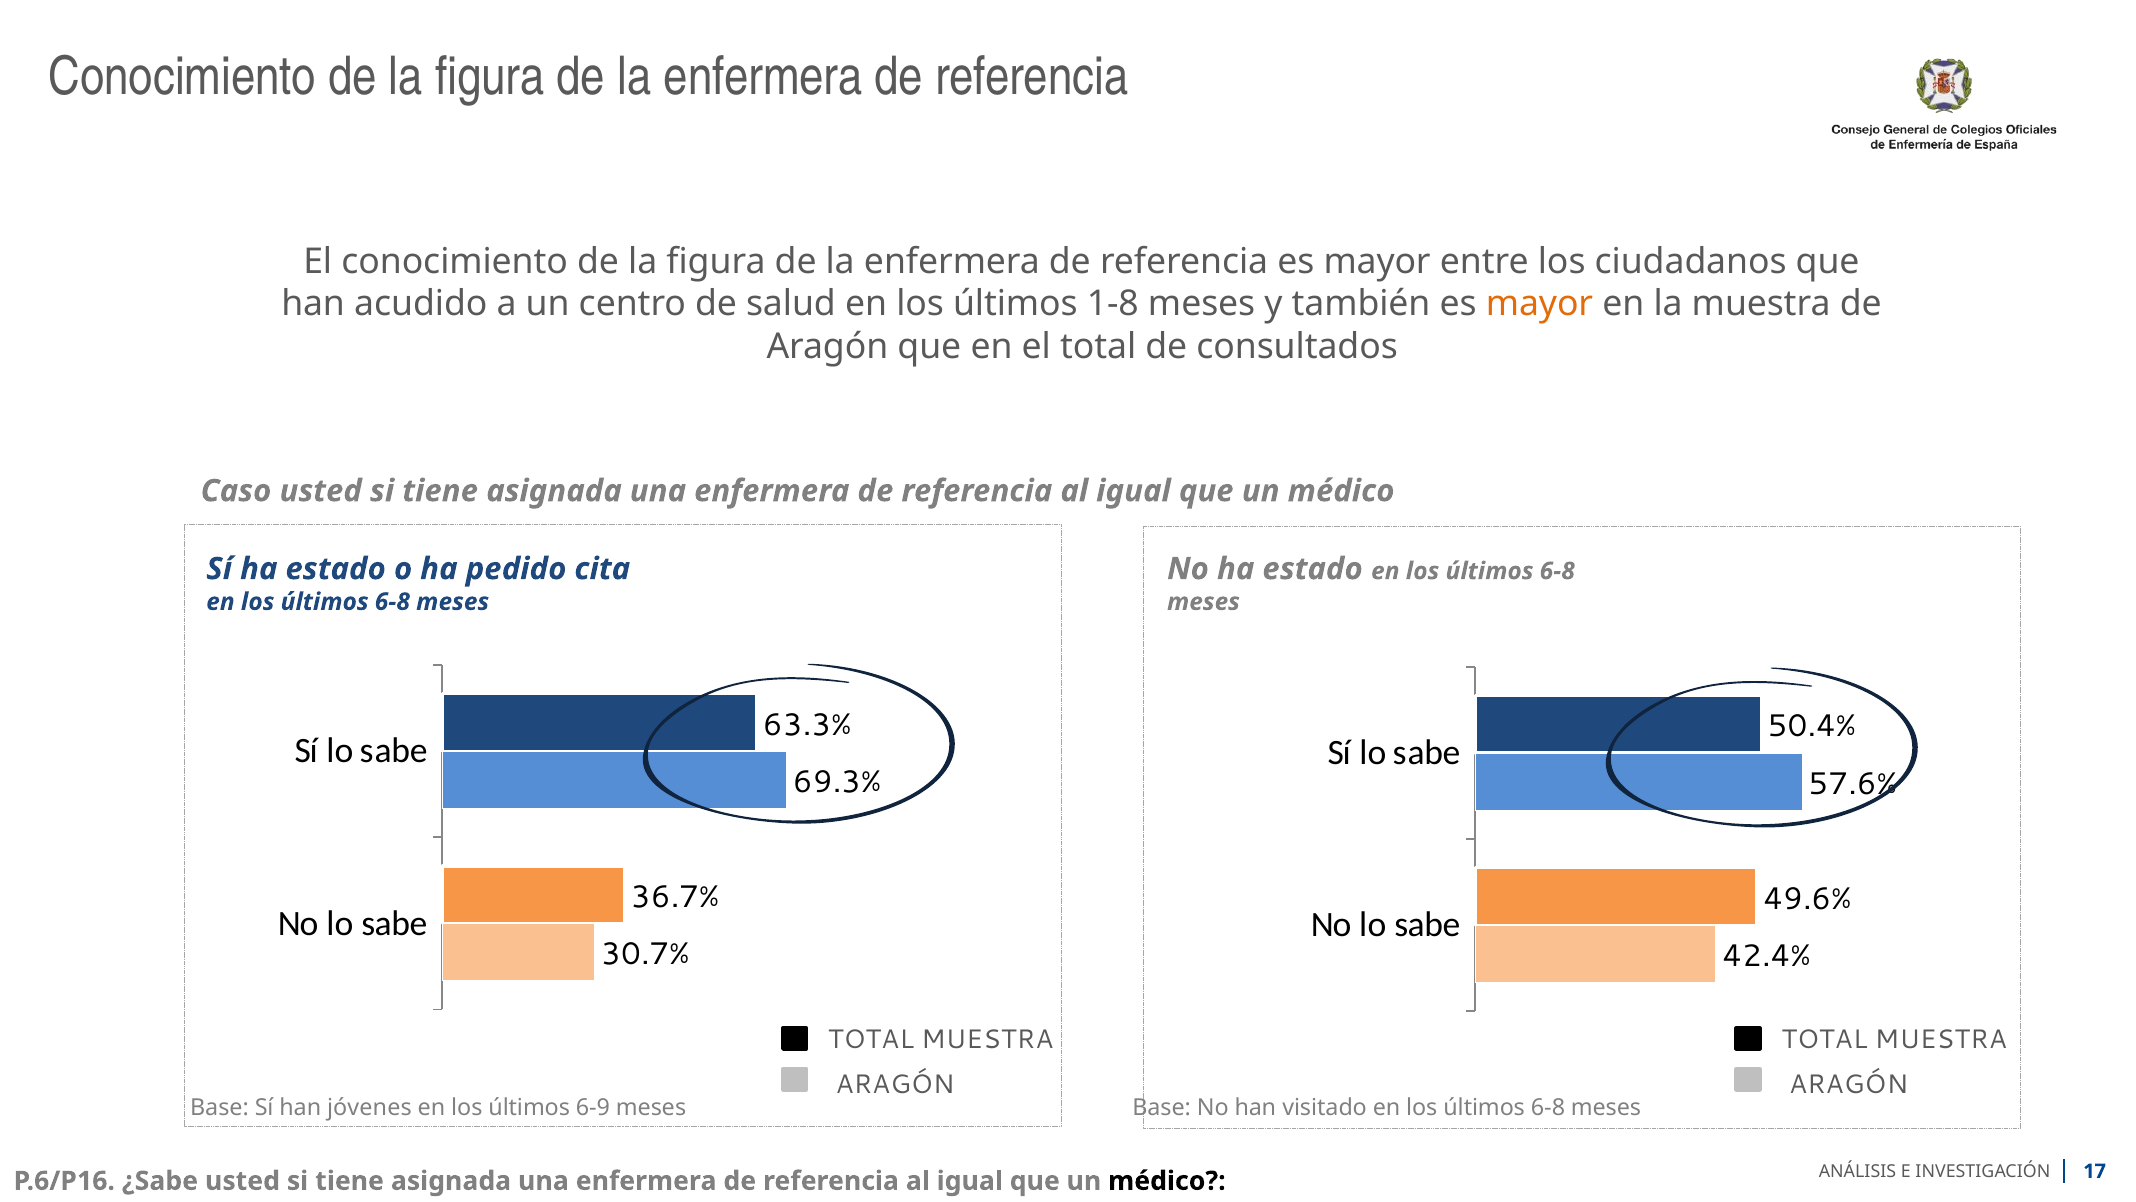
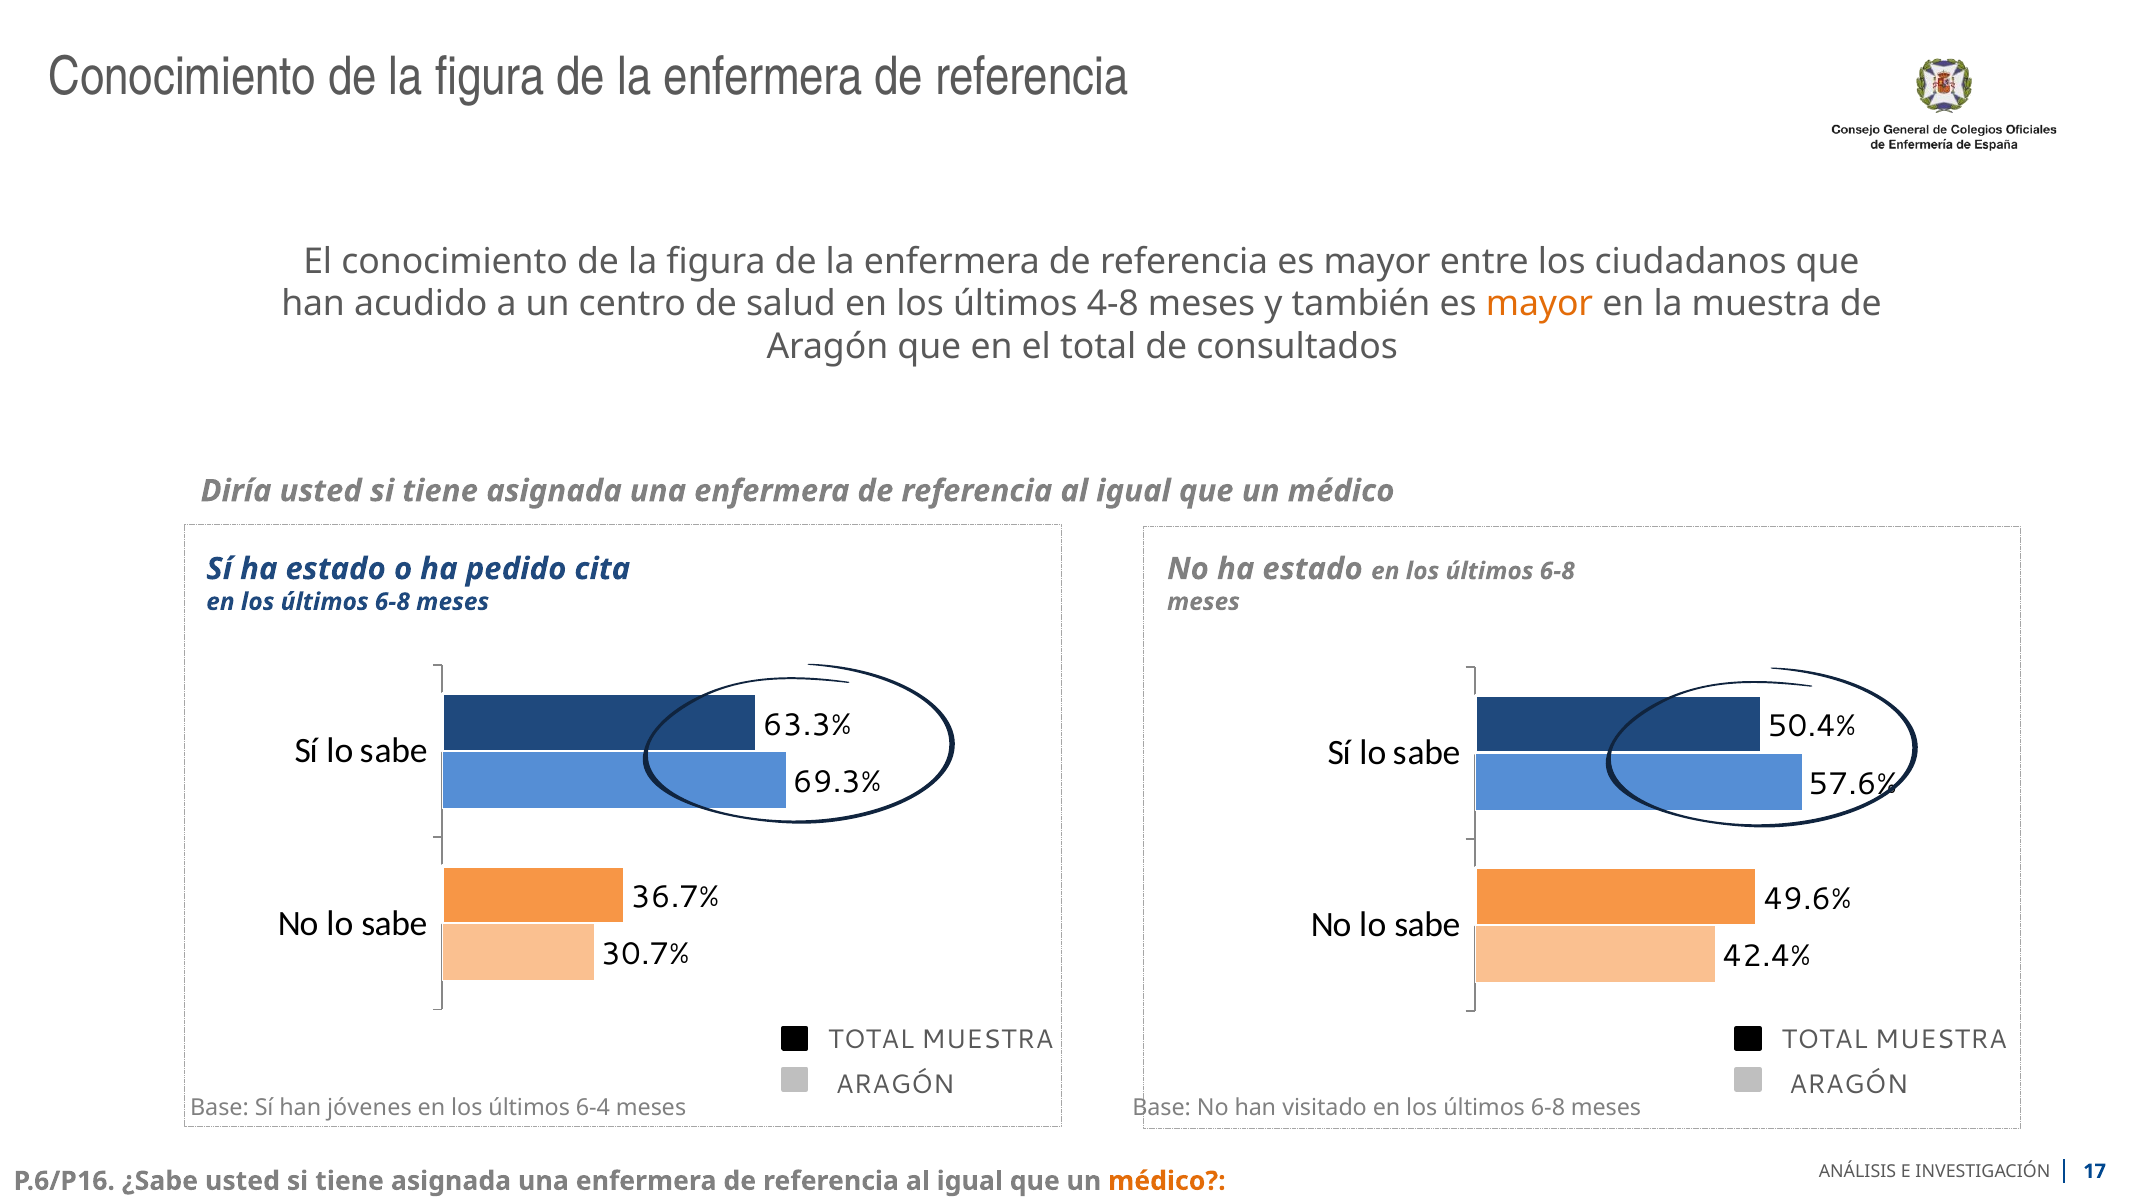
1-8: 1-8 -> 4-8 (1113, 304)
Caso: Caso -> Diría (236, 491)
6-9: 6-9 -> 6-4 (593, 1107)
médico colour: black -> orange (1167, 1181)
